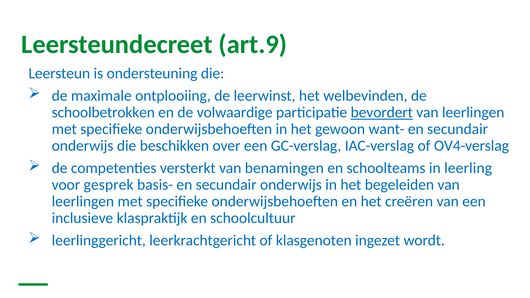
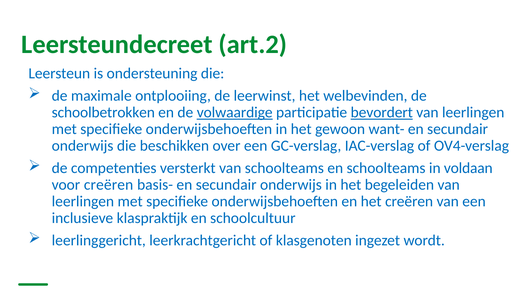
art.9: art.9 -> art.2 (253, 45)
volwaardige underline: none -> present (235, 112)
van benamingen: benamingen -> schoolteams (284, 168)
leerling: leerling -> voldaan (468, 168)
voor gesprek: gesprek -> creëren (109, 185)
